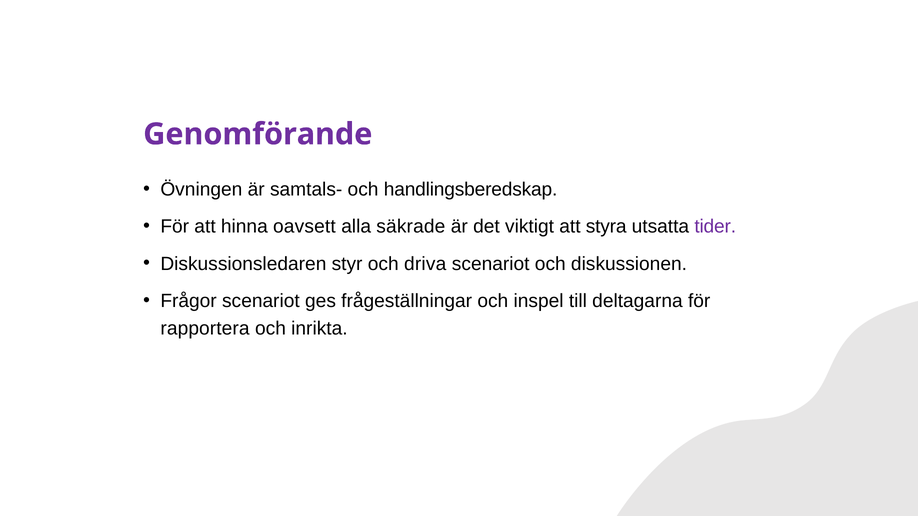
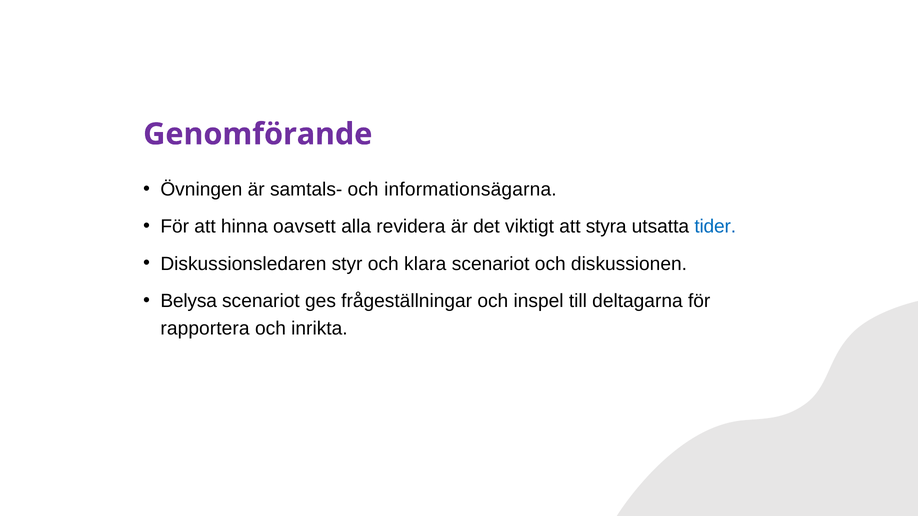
handlingsberedskap: handlingsberedskap -> informationsägarna (470, 190)
säkrade: säkrade -> revidera (411, 227)
tider colour: purple -> blue (715, 227)
driva: driva -> klara (425, 264)
Frågor: Frågor -> Belysa (189, 301)
